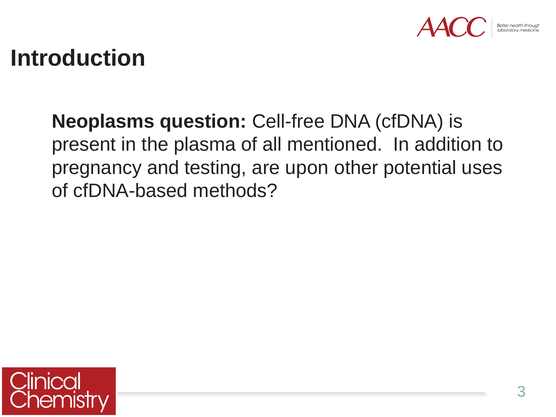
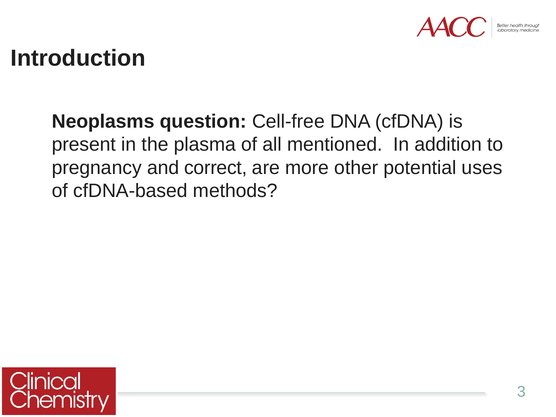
testing: testing -> correct (216, 168)
upon: upon -> more (307, 168)
